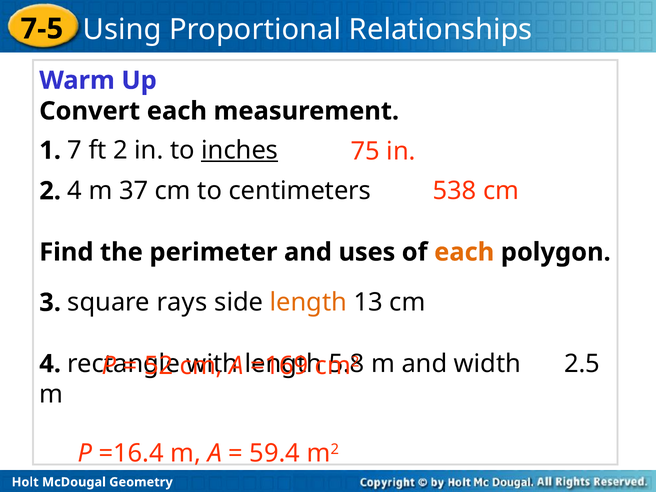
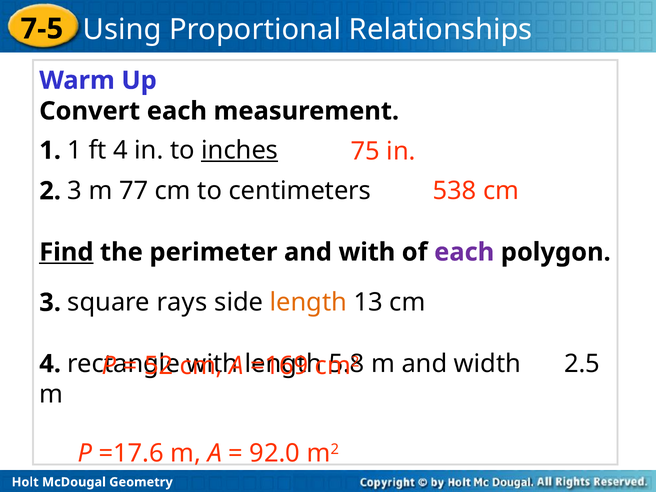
1 7: 7 -> 1 (75, 150)
ft 2: 2 -> 4 (120, 150)
2 4: 4 -> 3 (75, 191)
37: 37 -> 77 (134, 191)
Find underline: none -> present (66, 252)
and uses: uses -> with (367, 252)
each colour: orange -> purple (464, 252)
=16.4: =16.4 -> =17.6 (131, 453)
59.4: 59.4 -> 92.0 (275, 453)
